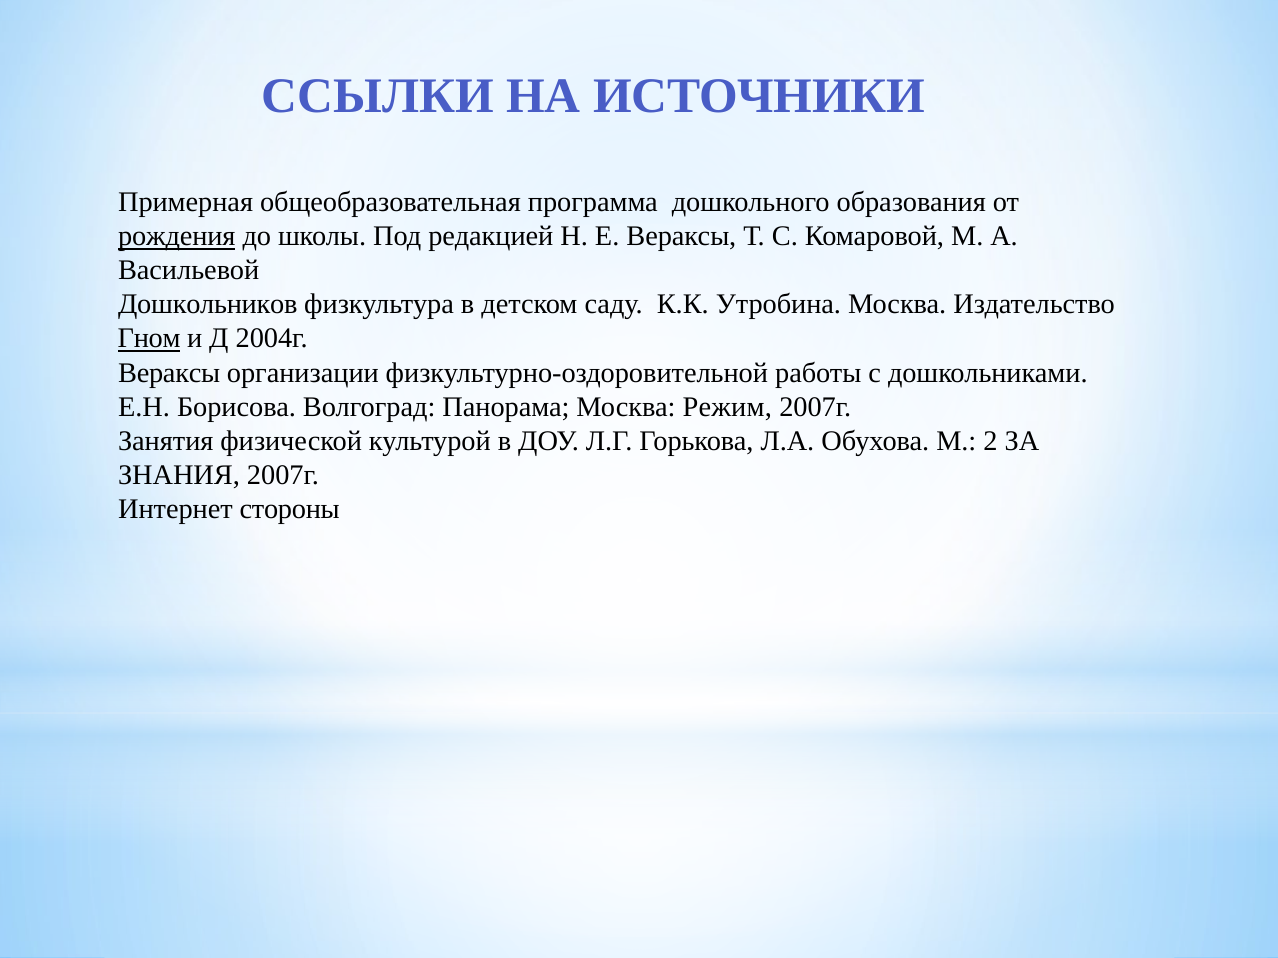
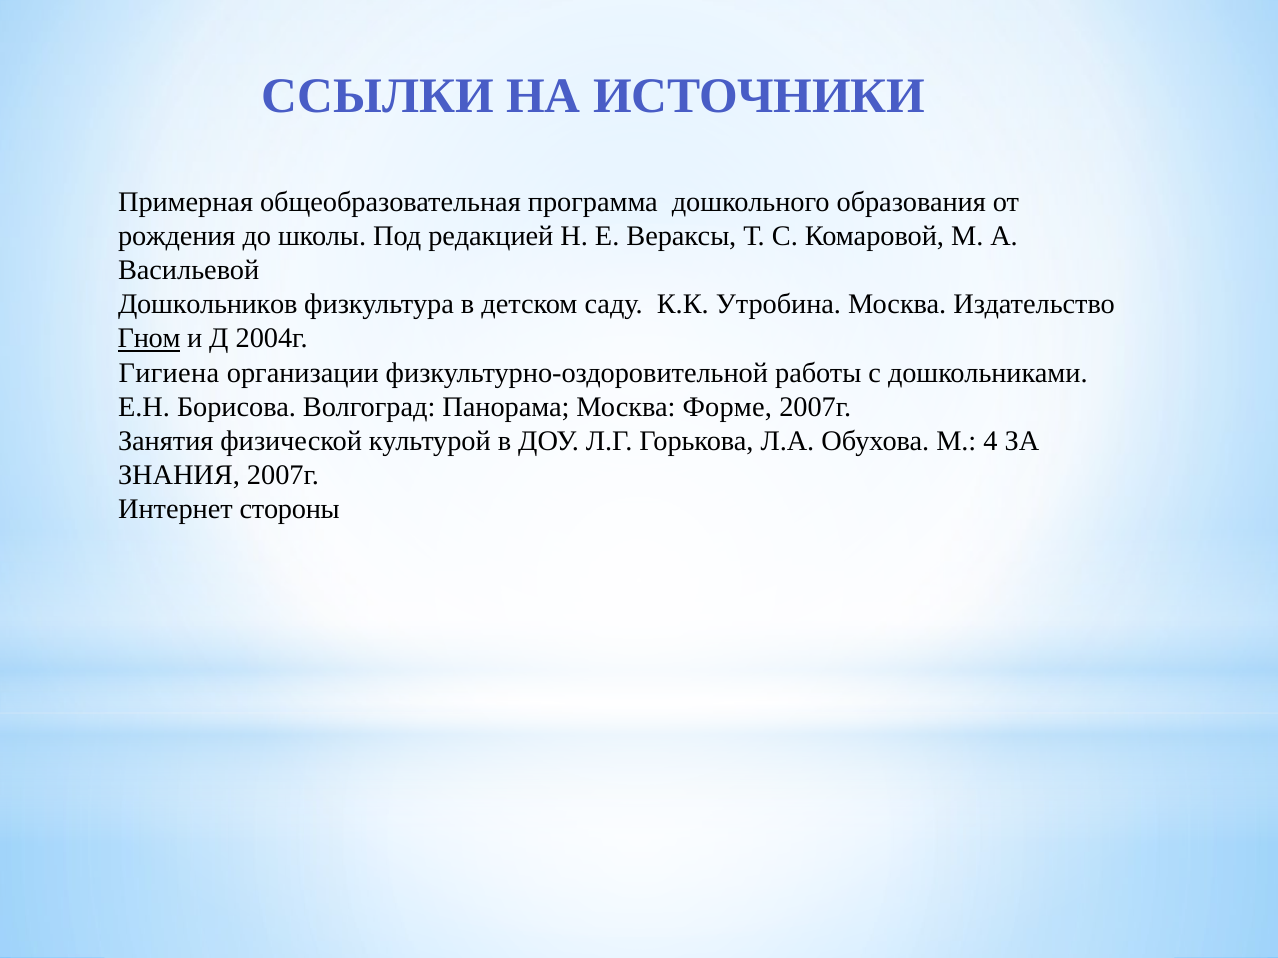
рождения underline: present -> none (177, 237)
Вераксы: Вераксы -> Гигиена (169, 373)
Режим: Режим -> Форме (727, 407)
2: 2 -> 4 (990, 441)
